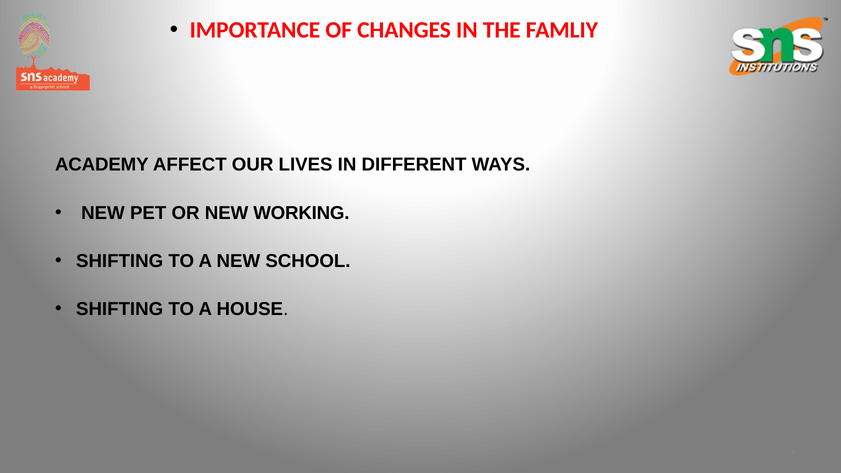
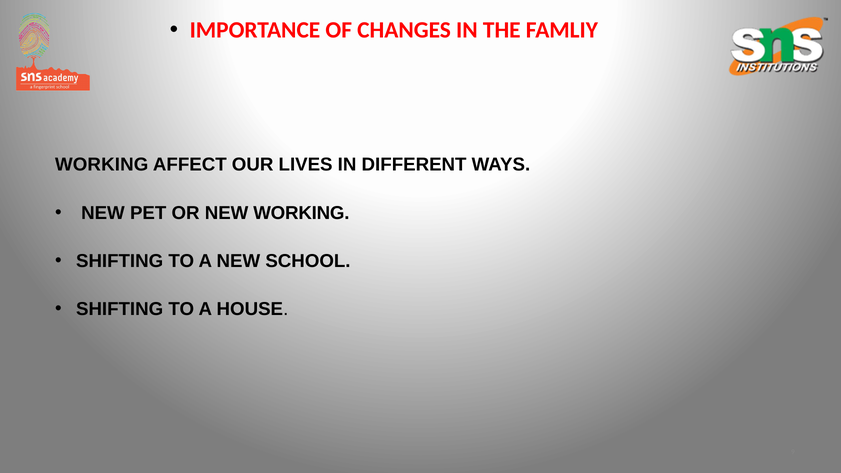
ACADEMY: ACADEMY -> WORKING (102, 165)
